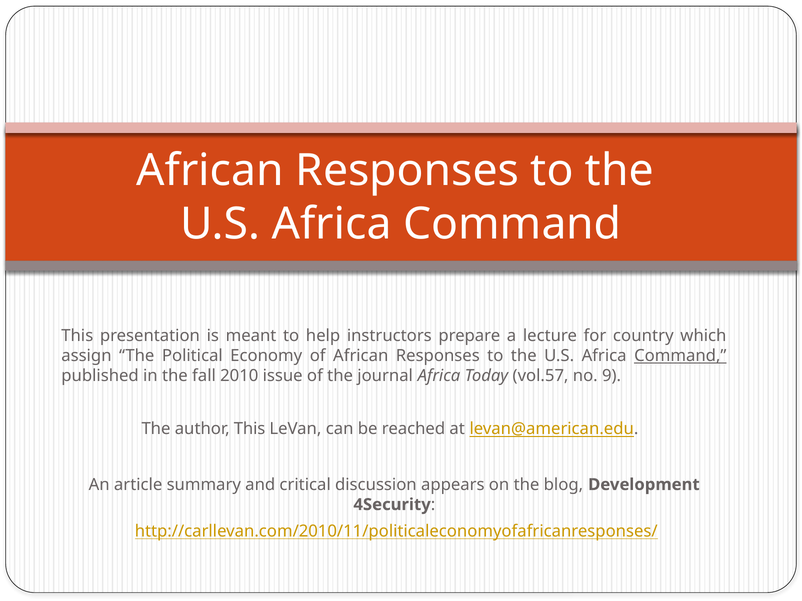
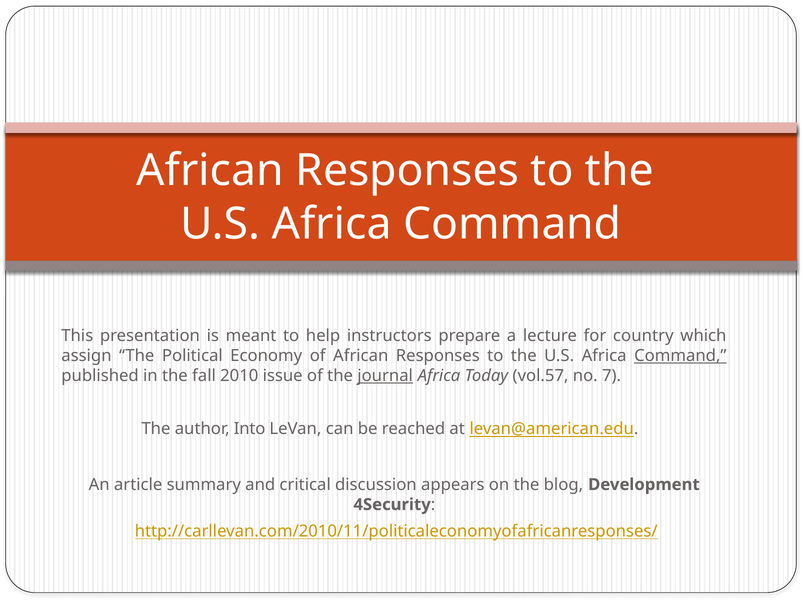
journal underline: none -> present (385, 376)
9: 9 -> 7 (612, 376)
author This: This -> Into (250, 429)
